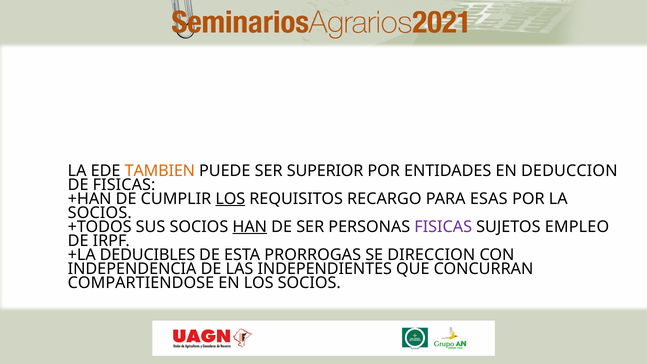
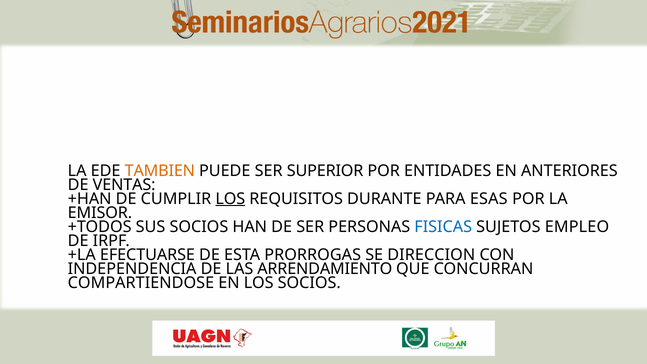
DEDUCCION: DEDUCCION -> ANTERIORES (569, 171)
DE FISICAS: FISICAS -> VENTAS (124, 185)
RECARGO: RECARGO -> DURANTE (384, 199)
SOCIOS: SOCIOS -> EMISOR (100, 213)
HAN underline: present -> none (250, 227)
FISICAS colour: purple -> blue (443, 227)
DEDUCIBLES: DEDUCIBLES -> EFECTUARSE (147, 255)
INDEPENDIENTES: INDEPENDIENTES -> ARRENDAMIENTO (325, 269)
